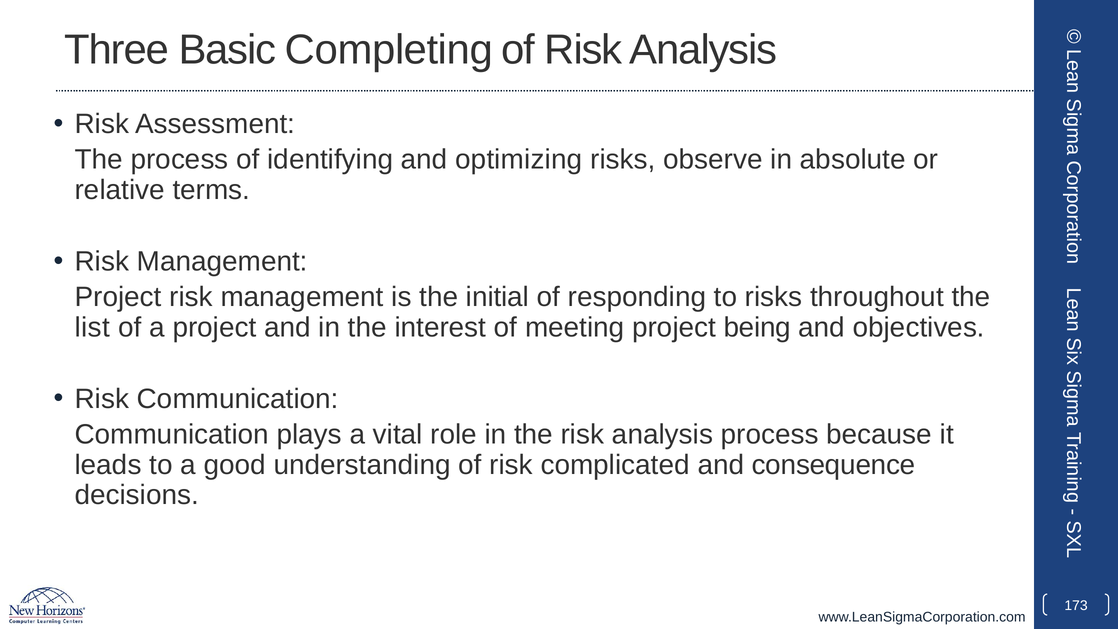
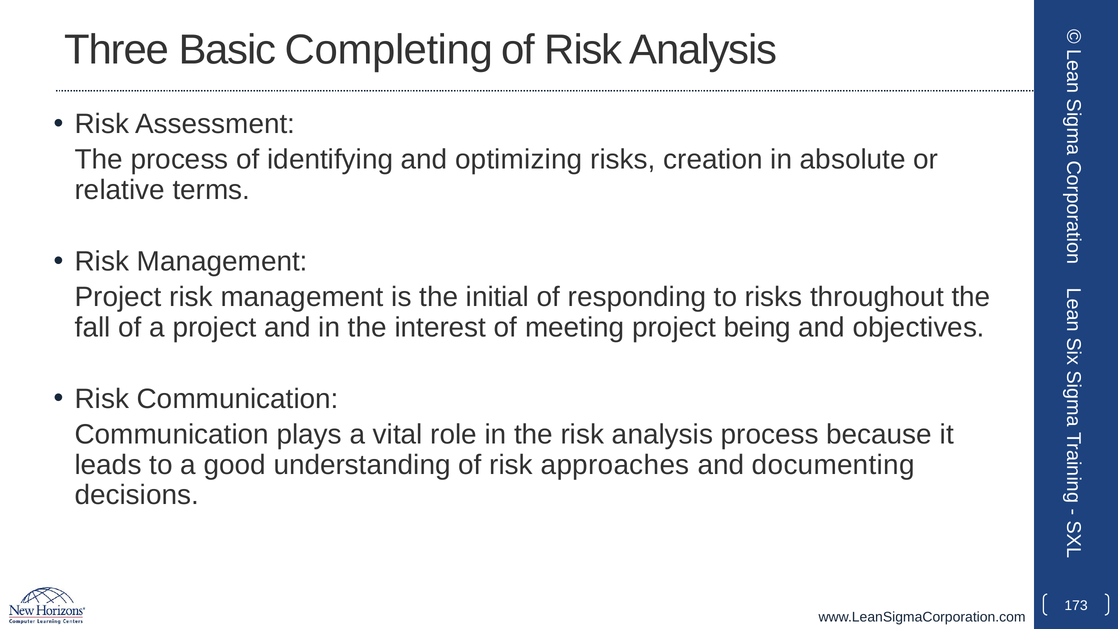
observe: observe -> creation (713, 160)
list: list -> fall (93, 327)
complicated: complicated -> approaches (615, 465)
consequence: consequence -> documenting (833, 465)
